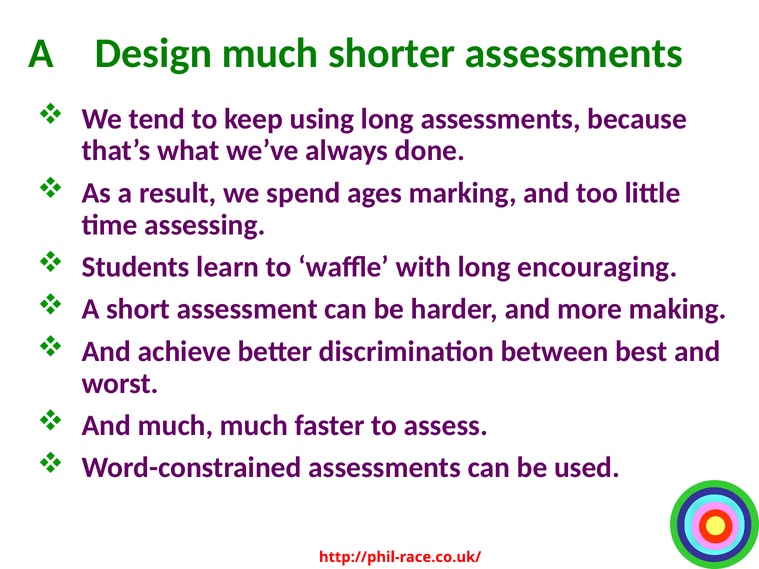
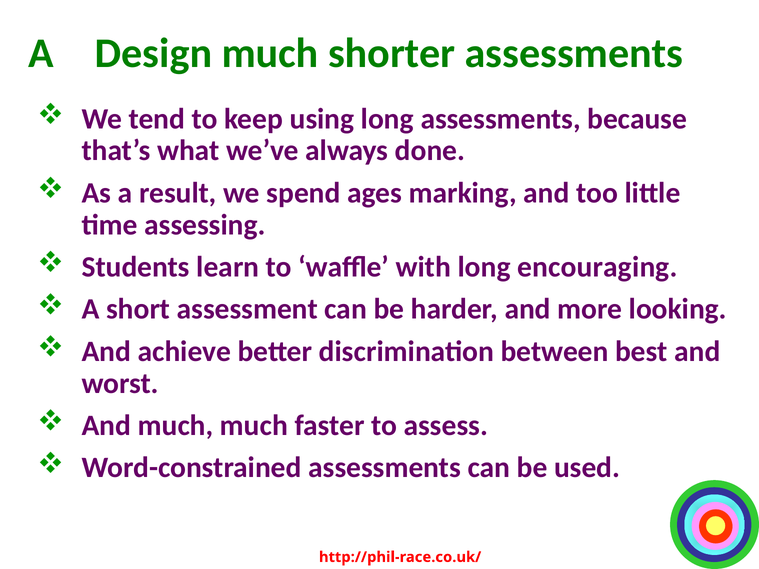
making: making -> looking (678, 309)
